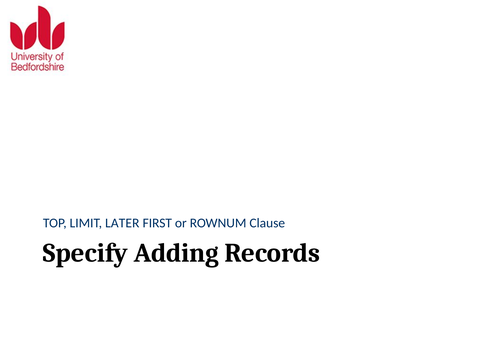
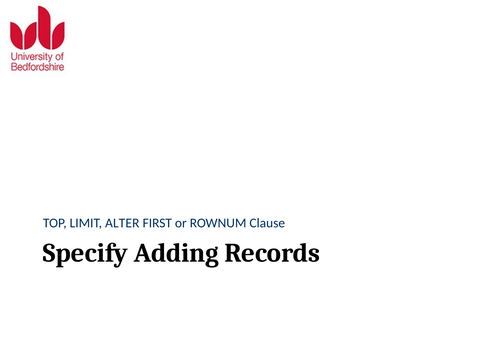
LATER: LATER -> ALTER (122, 223)
